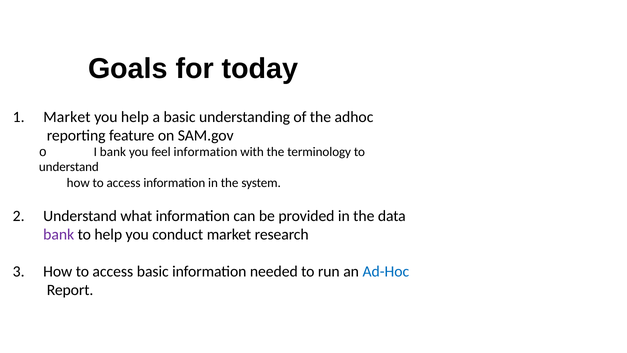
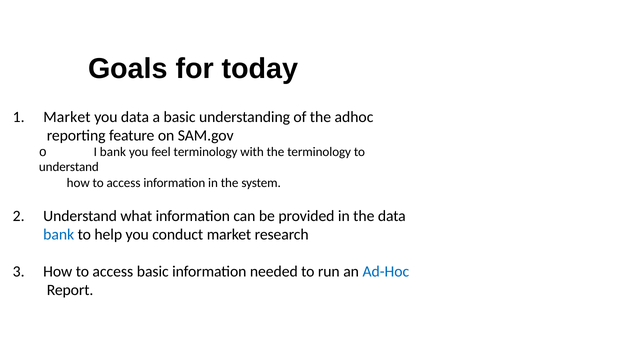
you help: help -> data (135, 117)
feel information: information -> terminology (206, 152)
bank colour: purple -> blue (59, 235)
